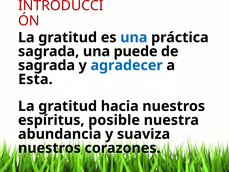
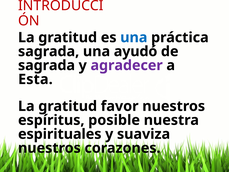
puede: puede -> ayudó (136, 51)
agradecer colour: blue -> purple (127, 65)
hacia: hacia -> favor (120, 106)
abundancia: abundancia -> espirituales (60, 134)
